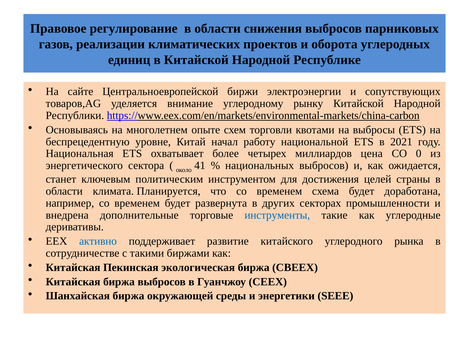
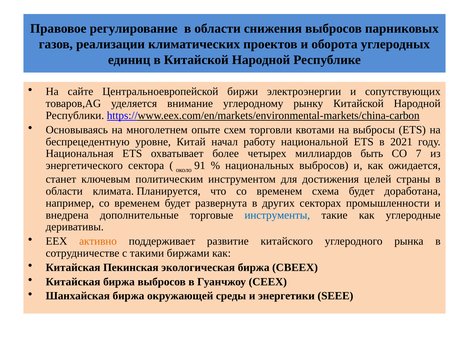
цена: цена -> быть (372, 154)
0: 0 -> 7 (419, 154)
41: 41 -> 91 (200, 166)
активно colour: blue -> orange (98, 242)
